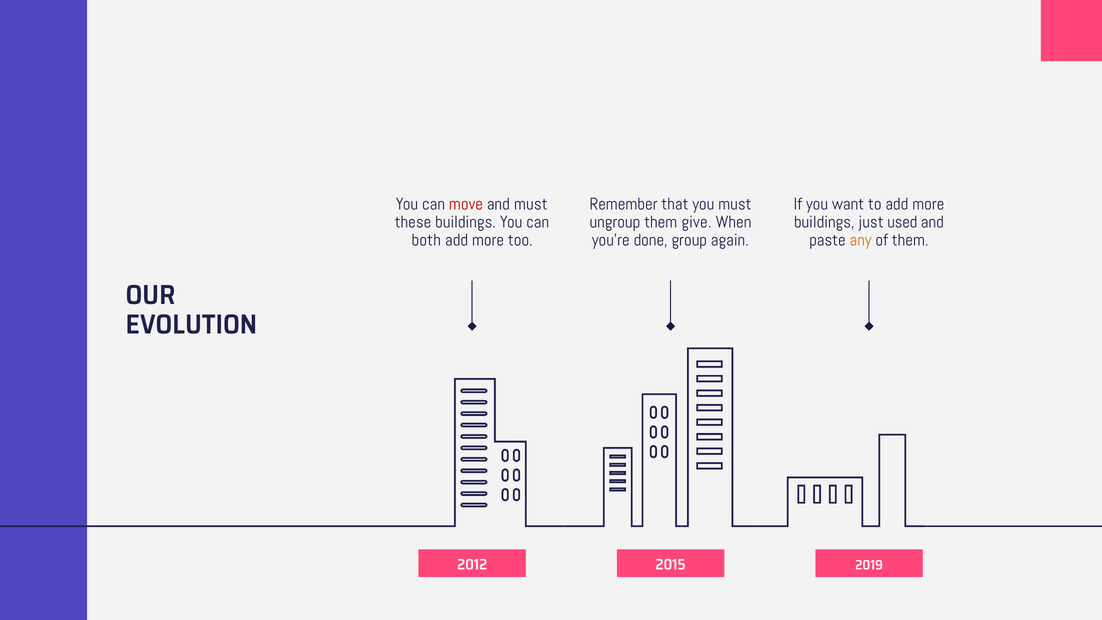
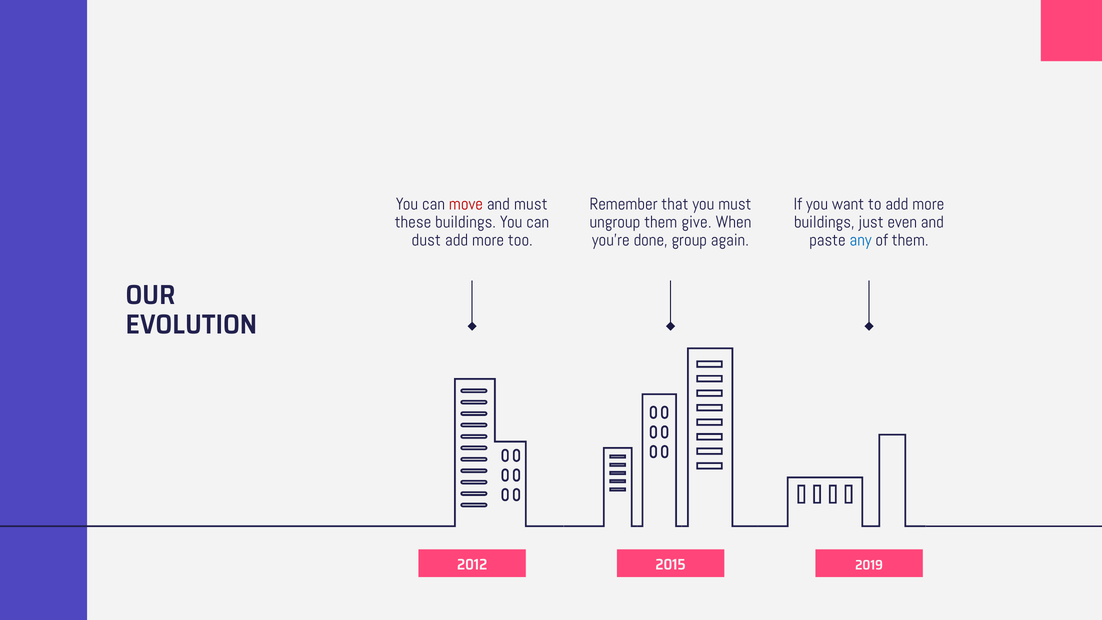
used: used -> even (902, 222)
both: both -> dust (426, 240)
any colour: orange -> blue (861, 240)
